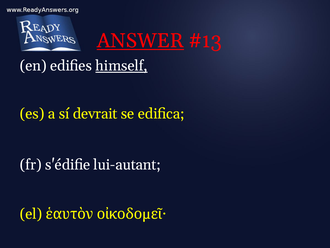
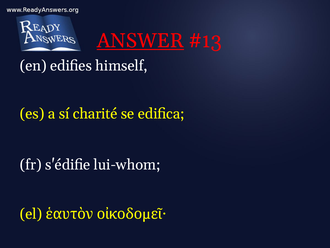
himself underline: present -> none (121, 66)
devrait: devrait -> charité (95, 114)
lui-autant: lui-autant -> lui-whom (127, 164)
